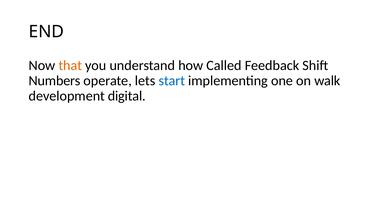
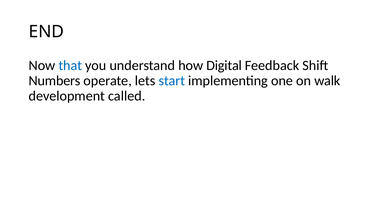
that colour: orange -> blue (70, 65)
Called: Called -> Digital (224, 65)
digital: digital -> called (127, 96)
